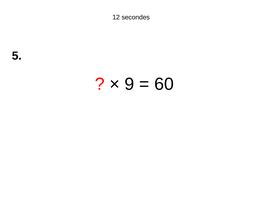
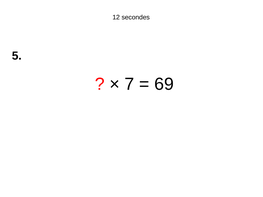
9: 9 -> 7 (129, 84)
60: 60 -> 69 (164, 84)
